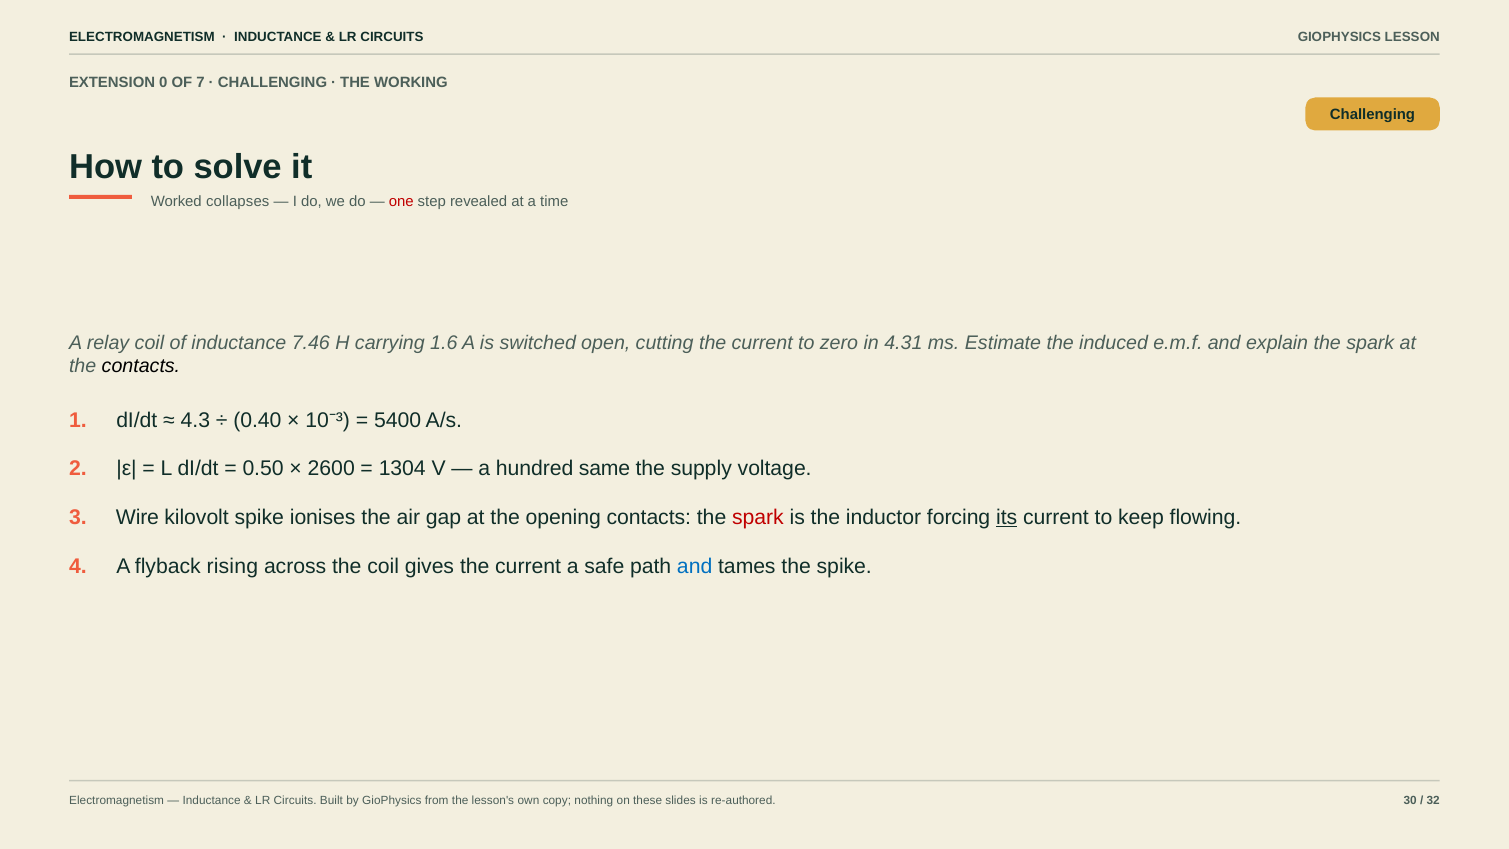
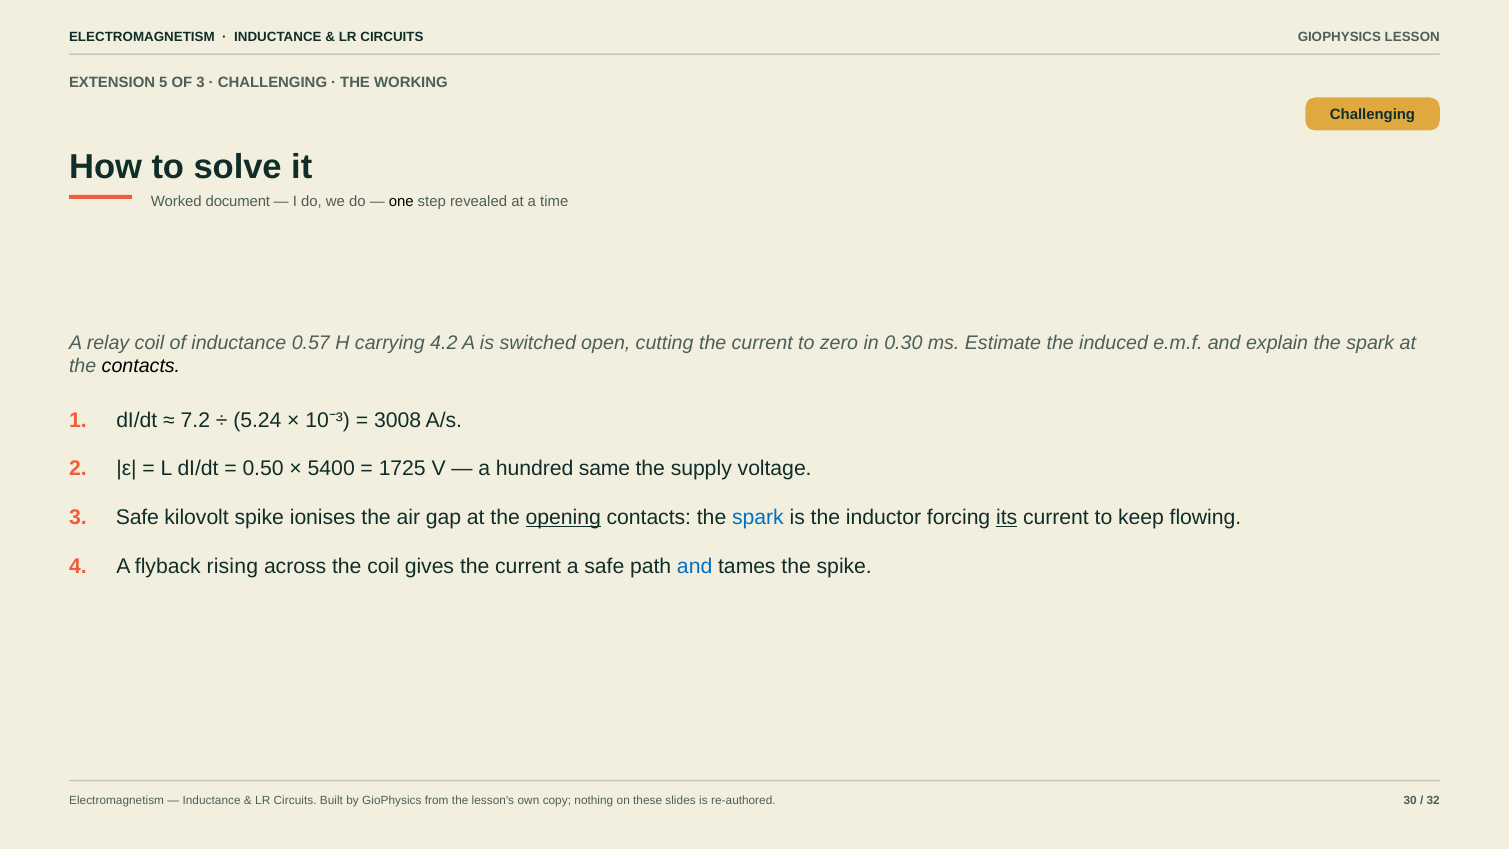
0: 0 -> 5 (163, 82)
OF 7: 7 -> 3 (201, 82)
collapses: collapses -> document (238, 202)
one colour: red -> black (401, 202)
7.46: 7.46 -> 0.57 (311, 343)
1.6: 1.6 -> 4.2 (444, 343)
4.31: 4.31 -> 0.30 (903, 343)
4.3: 4.3 -> 7.2 (195, 420)
0.40: 0.40 -> 5.24 (257, 420)
5400: 5400 -> 3008 (398, 420)
2600: 2600 -> 5400 (331, 469)
1304: 1304 -> 1725 (402, 469)
3 Wire: Wire -> Safe (137, 517)
opening underline: none -> present (563, 517)
spark colour: red -> blue (758, 517)
